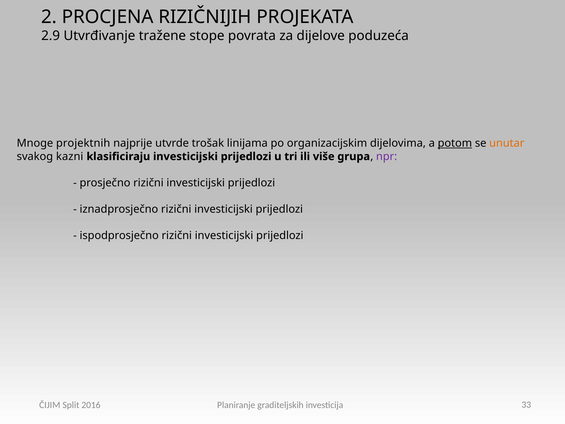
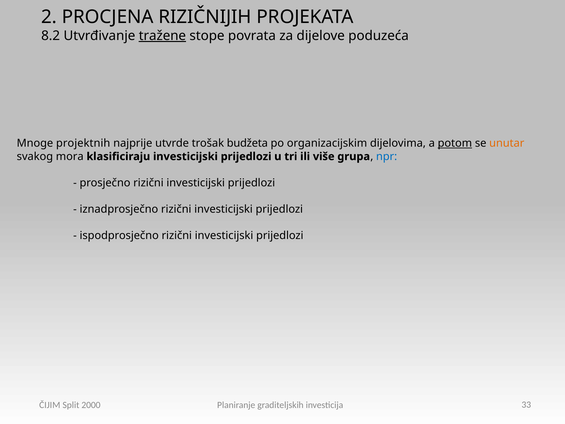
2.9: 2.9 -> 8.2 (51, 36)
tražene underline: none -> present (162, 36)
linijama: linijama -> budžeta (247, 143)
kazni: kazni -> mora (70, 156)
npr colour: purple -> blue (387, 156)
2016: 2016 -> 2000 (91, 405)
